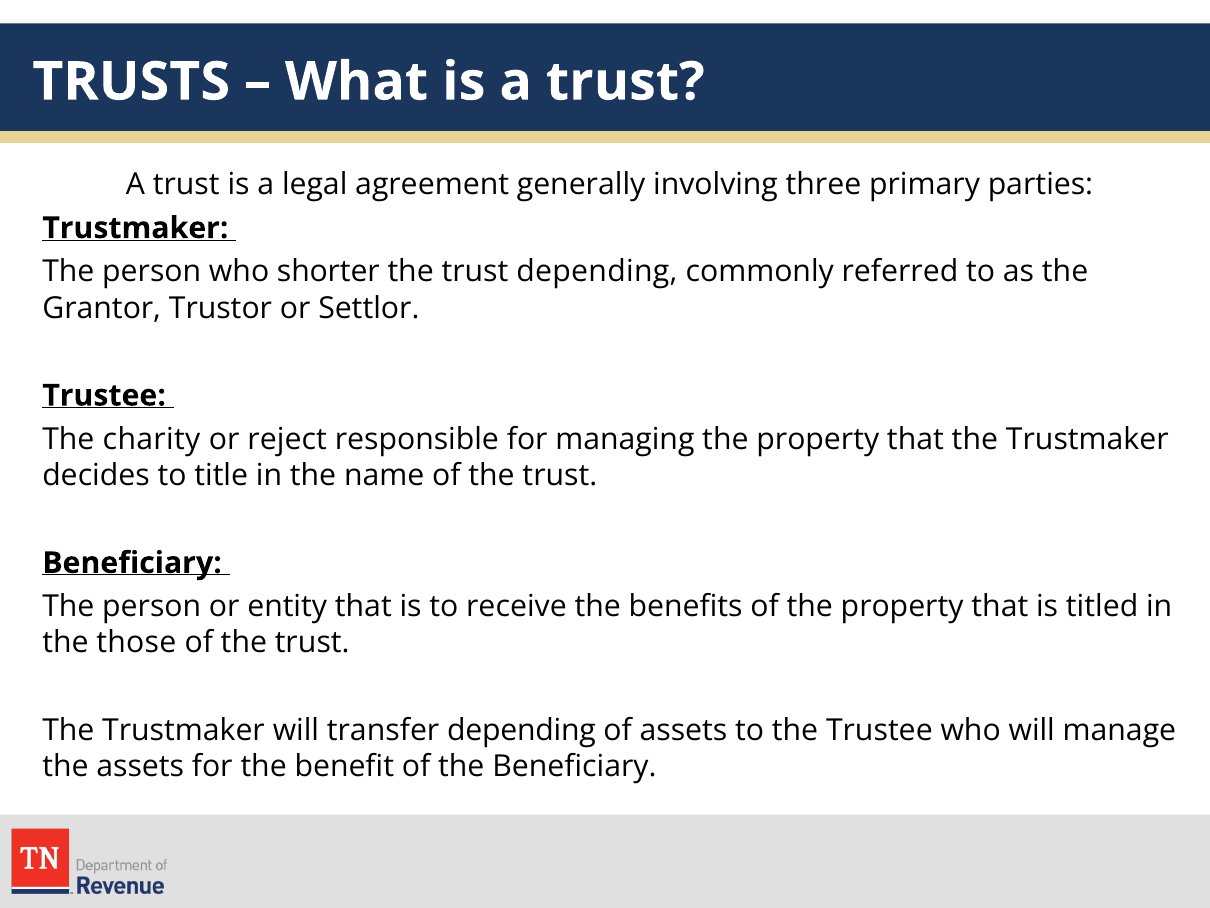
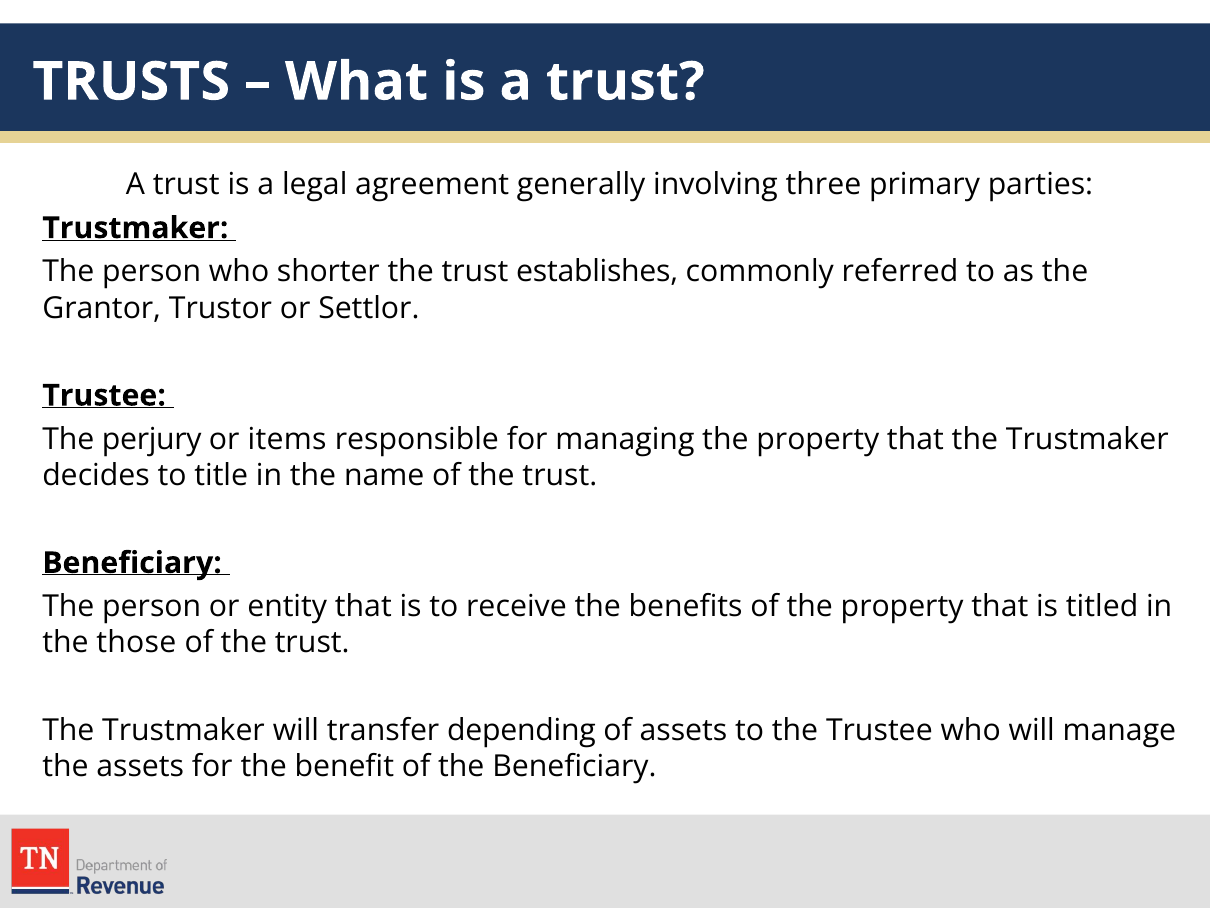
trust depending: depending -> establishes (597, 272)
charity: charity -> perjury (152, 439)
reject: reject -> items (287, 439)
